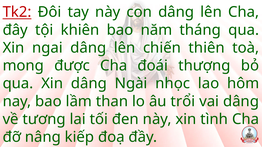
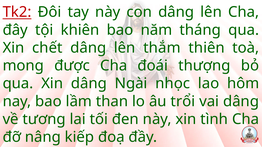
ngai: ngai -> chết (47, 48)
chiến: chiến -> thắm (162, 48)
